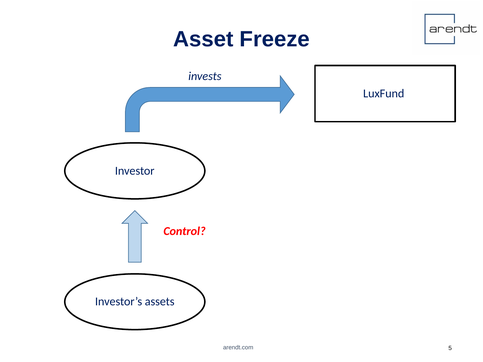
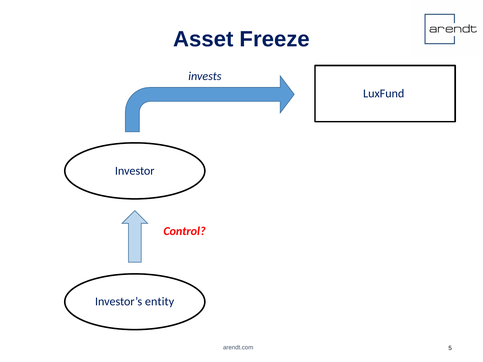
assets: assets -> entity (160, 302)
